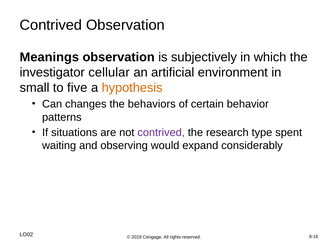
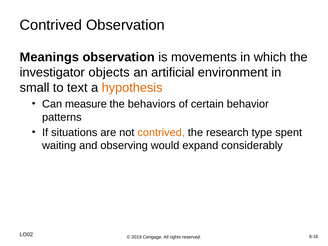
subjectively: subjectively -> movements (204, 57)
cellular: cellular -> objects (109, 72)
five: five -> text (77, 88)
changes: changes -> measure (86, 104)
contrived colour: purple -> orange (161, 132)
